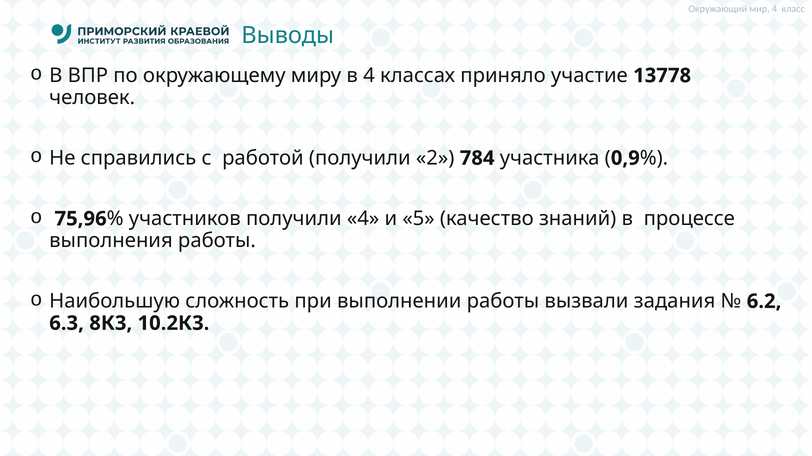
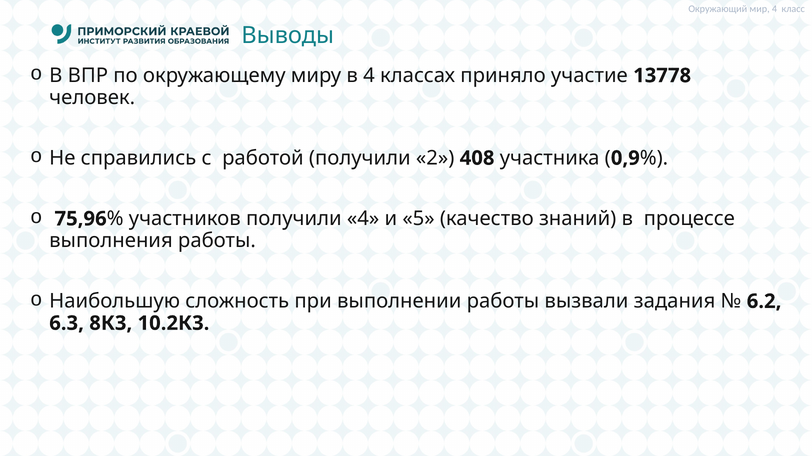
784: 784 -> 408 (477, 158)
